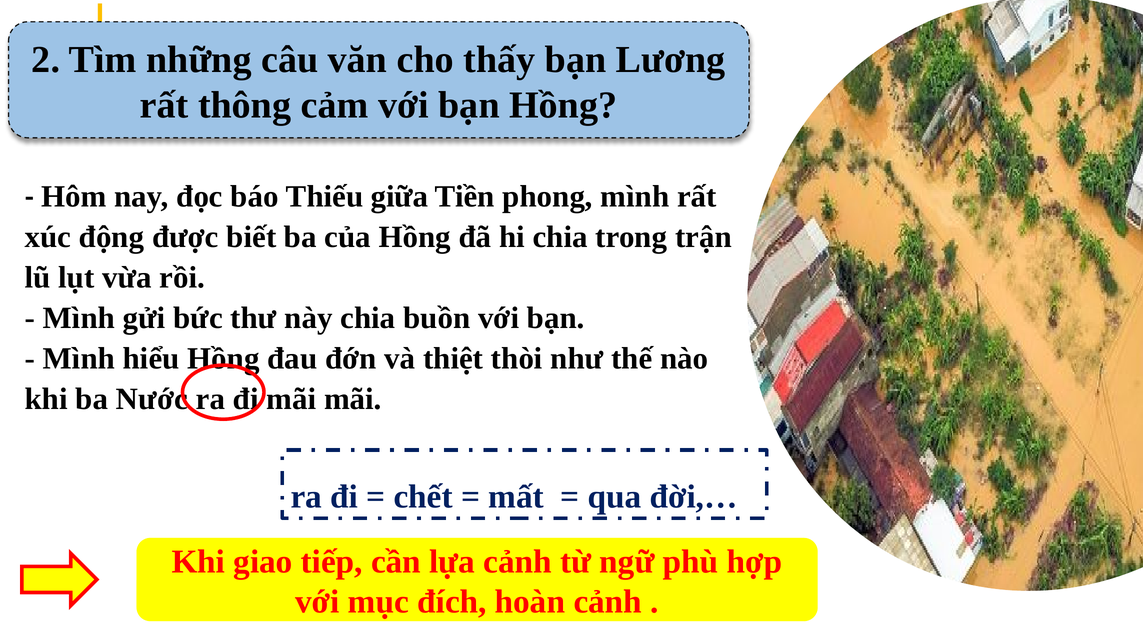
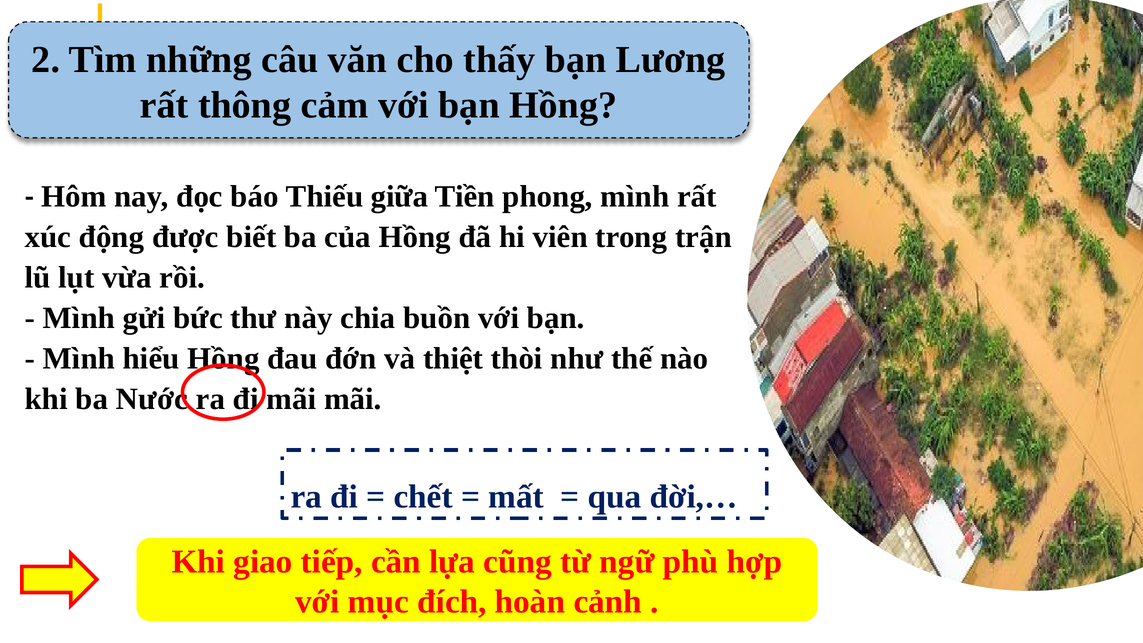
hi chia: chia -> viên (560, 237)
lựa cảnh: cảnh -> cũng (518, 562)
